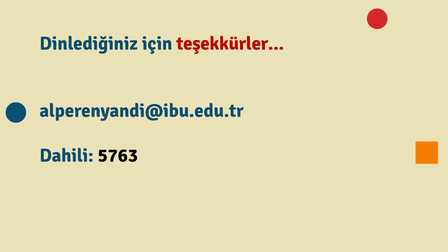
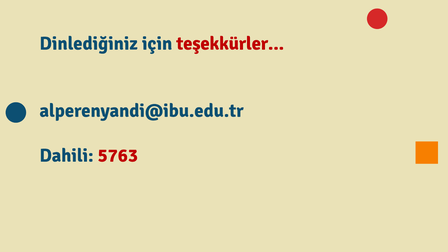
5763 colour: black -> red (118, 155)
